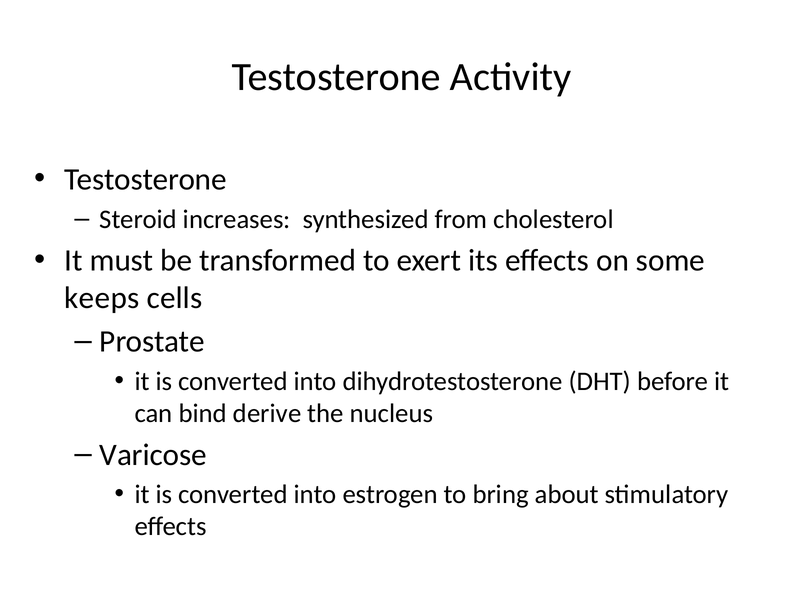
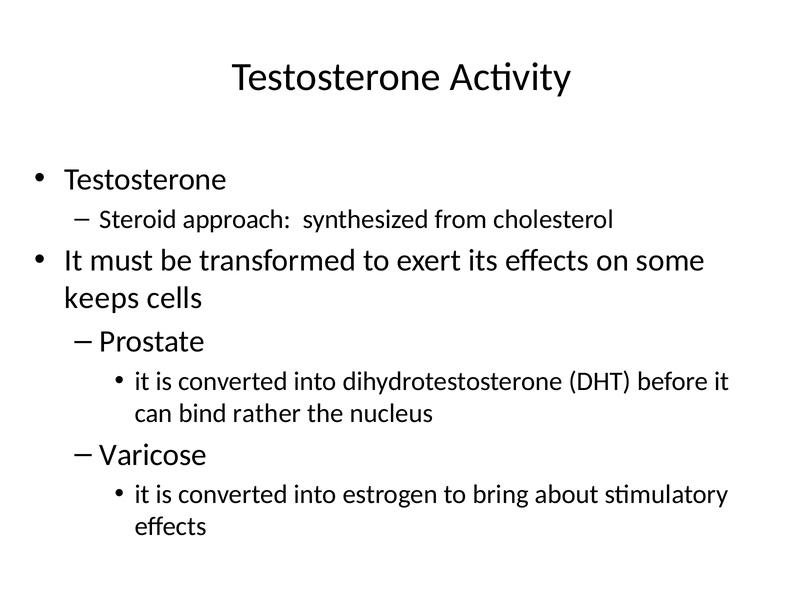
increases: increases -> approach (237, 219)
derive: derive -> rather (267, 414)
